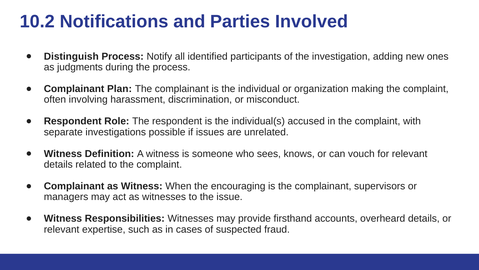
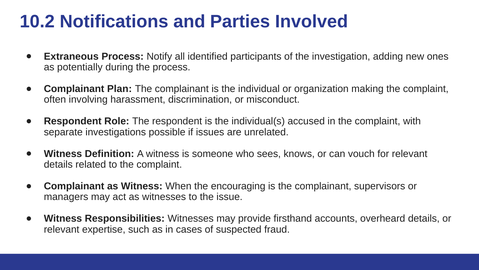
Distinguish: Distinguish -> Extraneous (71, 56)
judgments: judgments -> potentially (80, 67)
